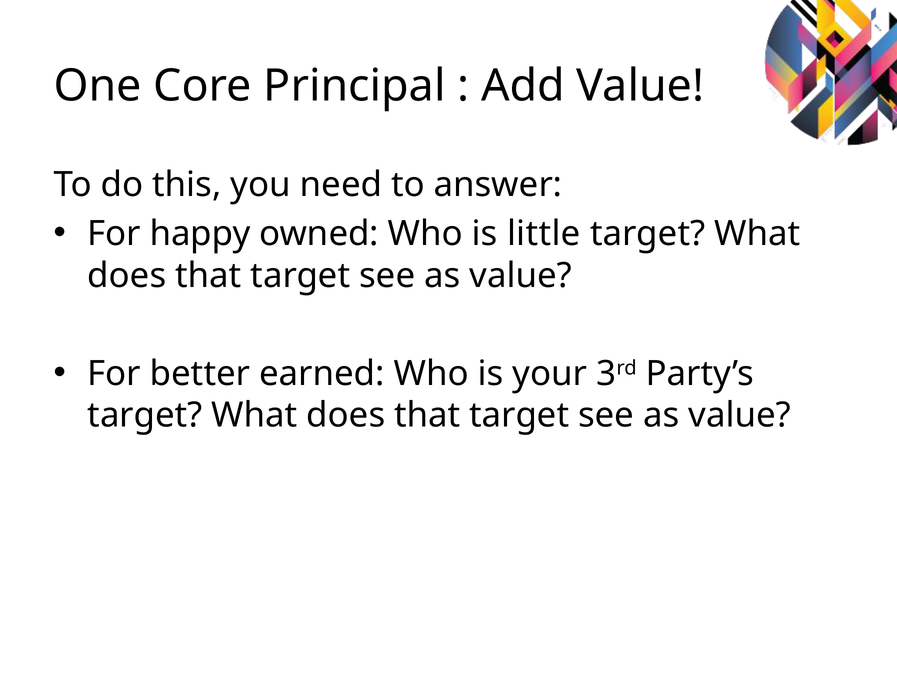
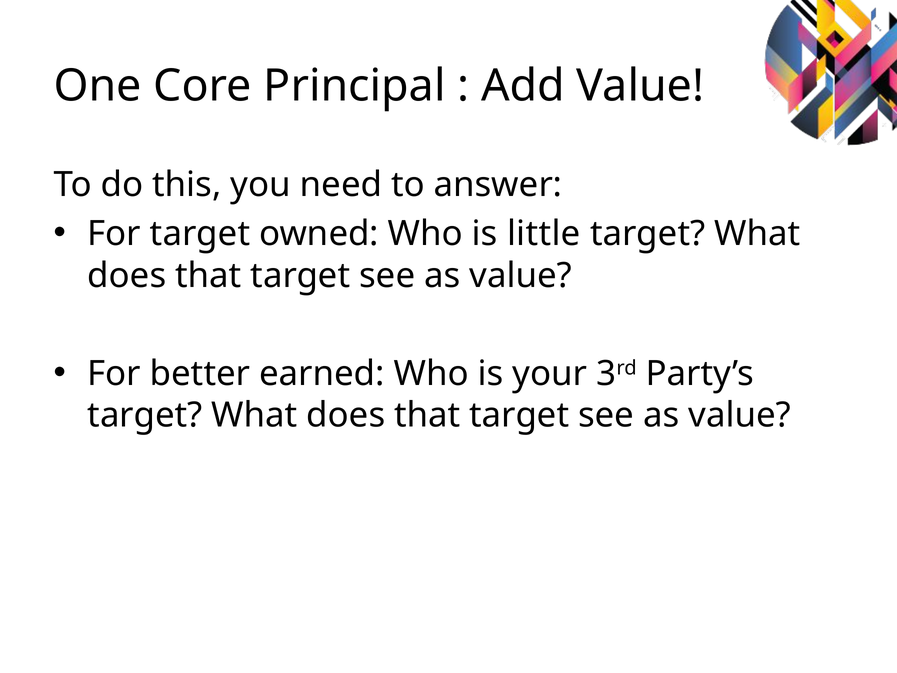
For happy: happy -> target (200, 234)
